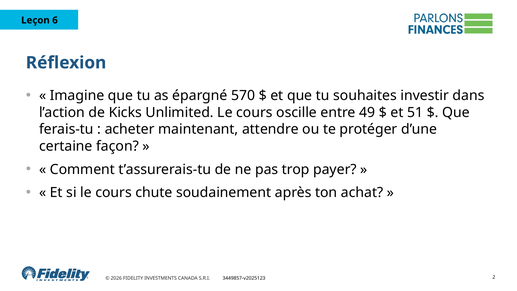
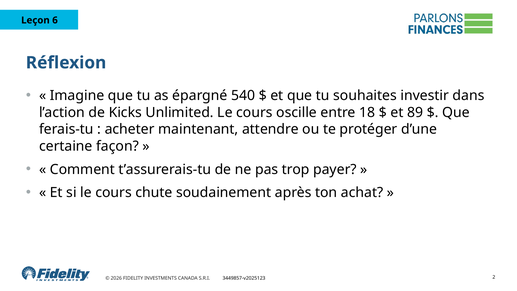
570: 570 -> 540 (243, 96)
49: 49 -> 18 (367, 112)
51: 51 -> 89 (415, 112)
